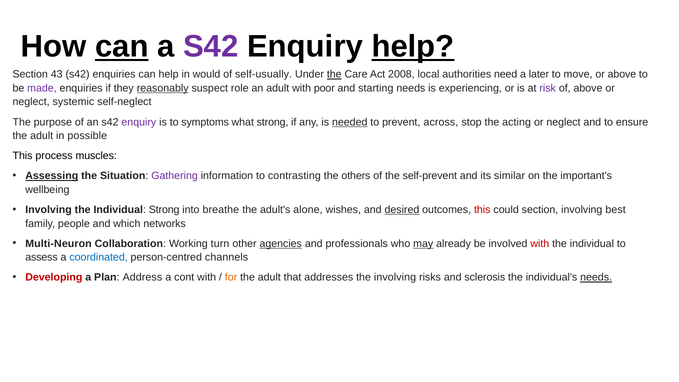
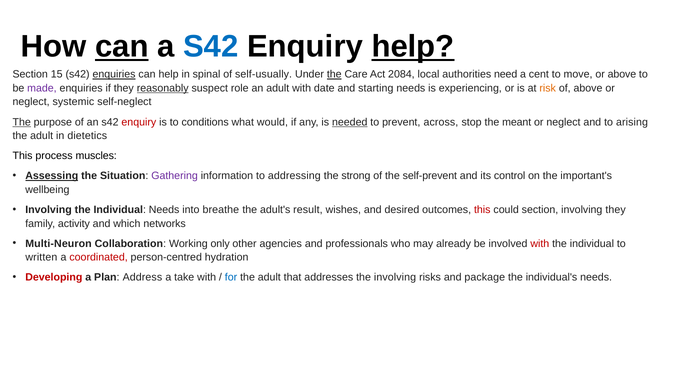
S42 colour: purple -> blue (211, 47)
43: 43 -> 15 (57, 74)
enquiries underline: none -> present (114, 74)
would: would -> spinal (207, 74)
2008: 2008 -> 2084 (401, 74)
later: later -> cent (539, 74)
poor: poor -> date (324, 88)
risk colour: purple -> orange (548, 88)
The underline: none -> present (22, 122)
enquiry colour: purple -> red (139, 122)
symptoms: symptoms -> conditions (205, 122)
what strong: strong -> would (272, 122)
acting: acting -> meant (517, 122)
ensure: ensure -> arising (632, 122)
possible: possible -> dietetics (87, 136)
contrasting: contrasting -> addressing (294, 176)
others: others -> strong (356, 176)
similar: similar -> control (510, 176)
Individual Strong: Strong -> Needs (164, 210)
alone: alone -> result (308, 210)
desired underline: present -> none (402, 210)
involving best: best -> they (616, 210)
people: people -> activity (74, 223)
turn: turn -> only (220, 244)
agencies underline: present -> none (281, 244)
may underline: present -> none (423, 244)
assess: assess -> written (41, 257)
coordinated colour: blue -> red (99, 257)
channels: channels -> hydration (227, 257)
cont: cont -> take (184, 277)
for colour: orange -> blue (231, 277)
sclerosis: sclerosis -> package (485, 277)
needs underline: present -> none (596, 277)
